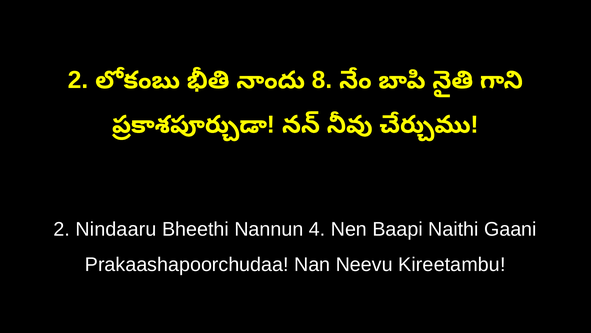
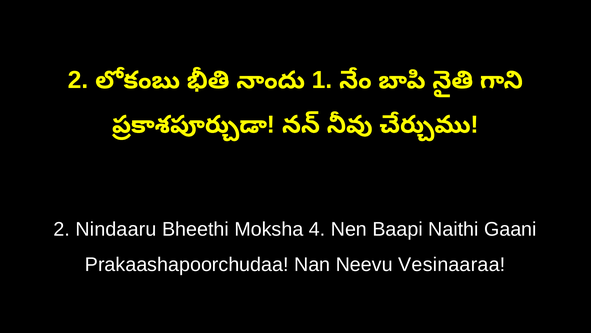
8: 8 -> 1 (322, 80)
Nannun: Nannun -> Moksha (269, 229)
Kireetambu: Kireetambu -> Vesinaaraa (452, 264)
